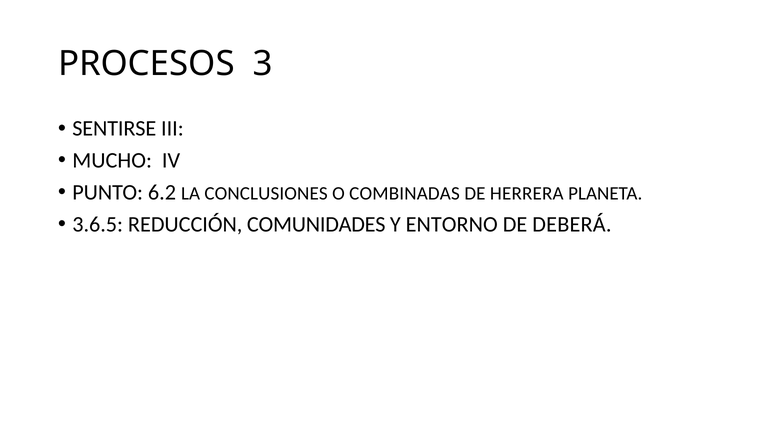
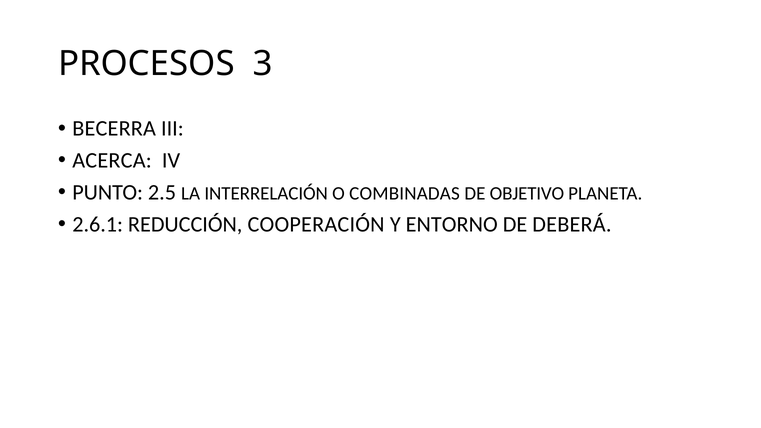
SENTIRSE: SENTIRSE -> BECERRA (114, 129)
MUCHO: MUCHO -> ACERCA (112, 161)
6.2: 6.2 -> 2.5 (162, 192)
CONCLUSIONES: CONCLUSIONES -> INTERRELACIÓN (266, 194)
HERRERA: HERRERA -> OBJETIVO (527, 194)
3.6.5: 3.6.5 -> 2.6.1 (98, 224)
COMUNIDADES: COMUNIDADES -> COOPERACIÓN (316, 224)
